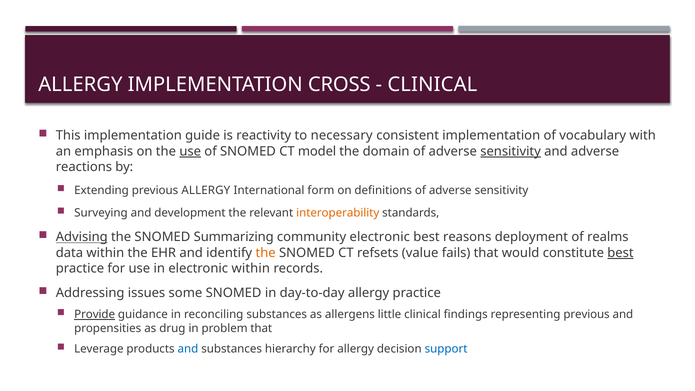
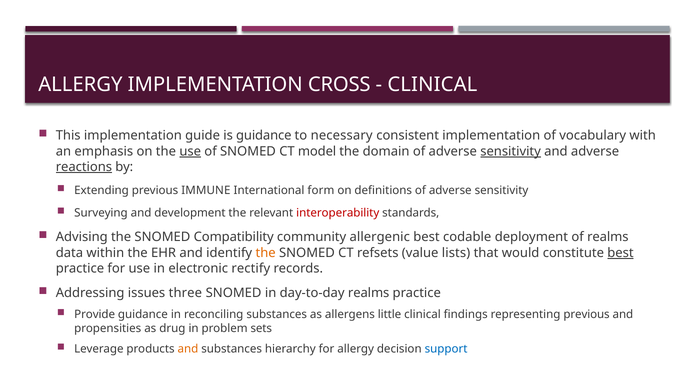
is reactivity: reactivity -> guidance (264, 136)
reactions underline: none -> present (84, 167)
previous ALLERGY: ALLERGY -> IMMUNE (206, 190)
interoperability colour: orange -> red (338, 213)
Advising underline: present -> none (82, 237)
Summarizing: Summarizing -> Compatibility (234, 237)
community electronic: electronic -> allergenic (380, 237)
reasons: reasons -> codable (467, 237)
fails: fails -> lists (456, 253)
electronic within: within -> rectify (251, 268)
some: some -> three (185, 293)
day-to-day allergy: allergy -> realms (369, 293)
Provide underline: present -> none (95, 314)
problem that: that -> sets (261, 328)
and colour: blue -> orange (188, 349)
